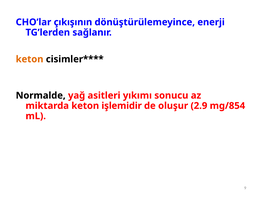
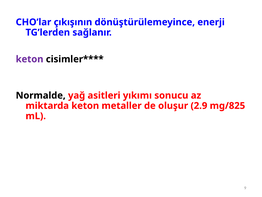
keton colour: orange -> purple (30, 59)
işlemidir: işlemidir -> metaller (122, 105)
mg/854: mg/854 -> mg/825 (227, 105)
